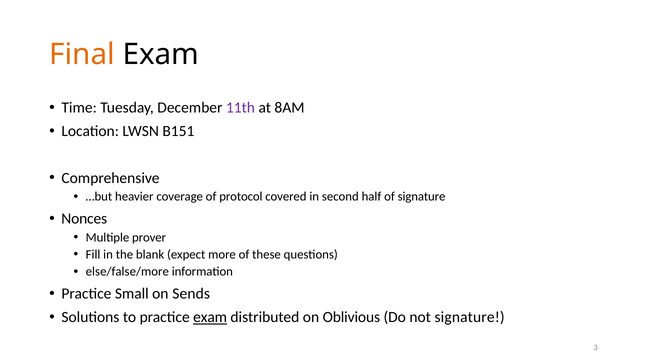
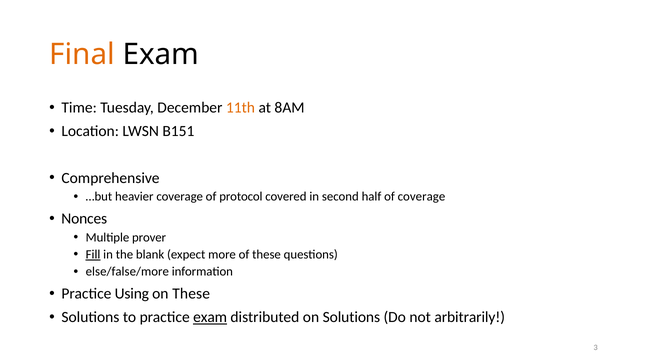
11th colour: purple -> orange (240, 108)
of signature: signature -> coverage (421, 197)
Fill underline: none -> present (93, 255)
Small: Small -> Using (132, 294)
on Sends: Sends -> These (191, 294)
on Oblivious: Oblivious -> Solutions (351, 317)
not signature: signature -> arbitrarily (470, 317)
